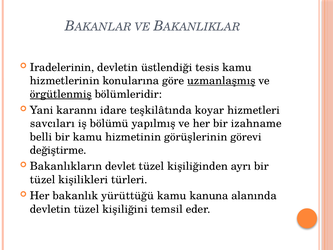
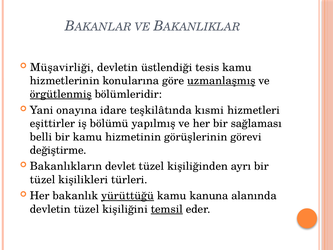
Iradelerinin: Iradelerinin -> Müşavirliği (62, 67)
karannı: karannı -> onayına (77, 110)
koyar: koyar -> kısmi (209, 110)
savcıları: savcıları -> eşittirler (52, 123)
izahname: izahname -> sağlaması (256, 123)
yürüttüğü underline: none -> present (128, 196)
temsil underline: none -> present (167, 209)
